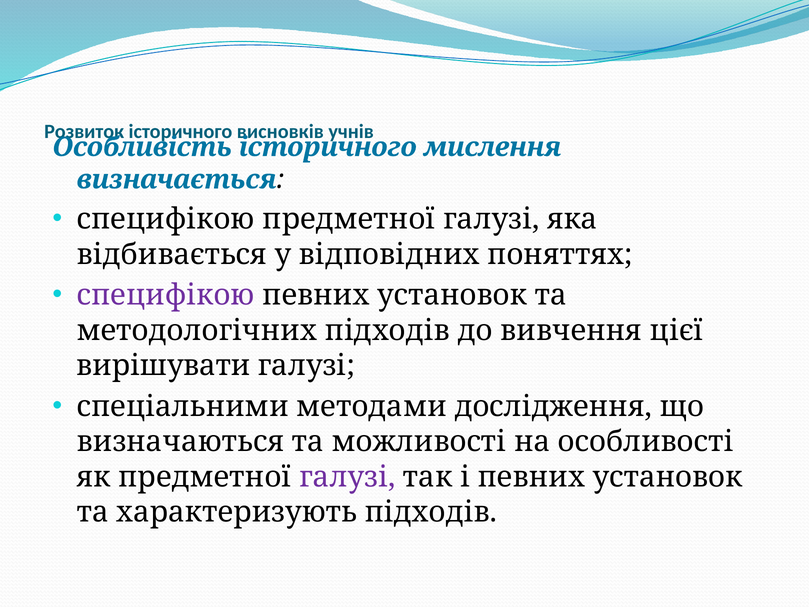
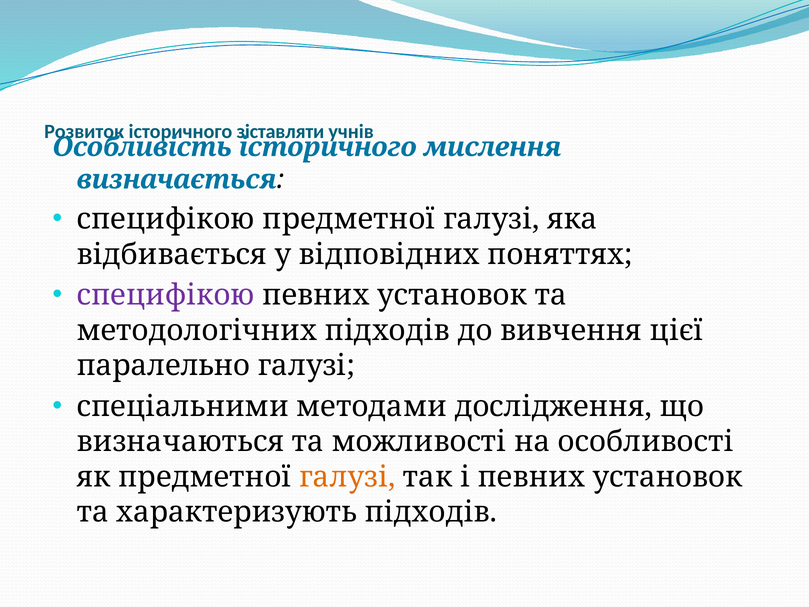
висновків: висновків -> зіставляти (280, 131)
вирішувати: вирішувати -> паралельно (163, 365)
галузі colour: purple -> orange (347, 477)
